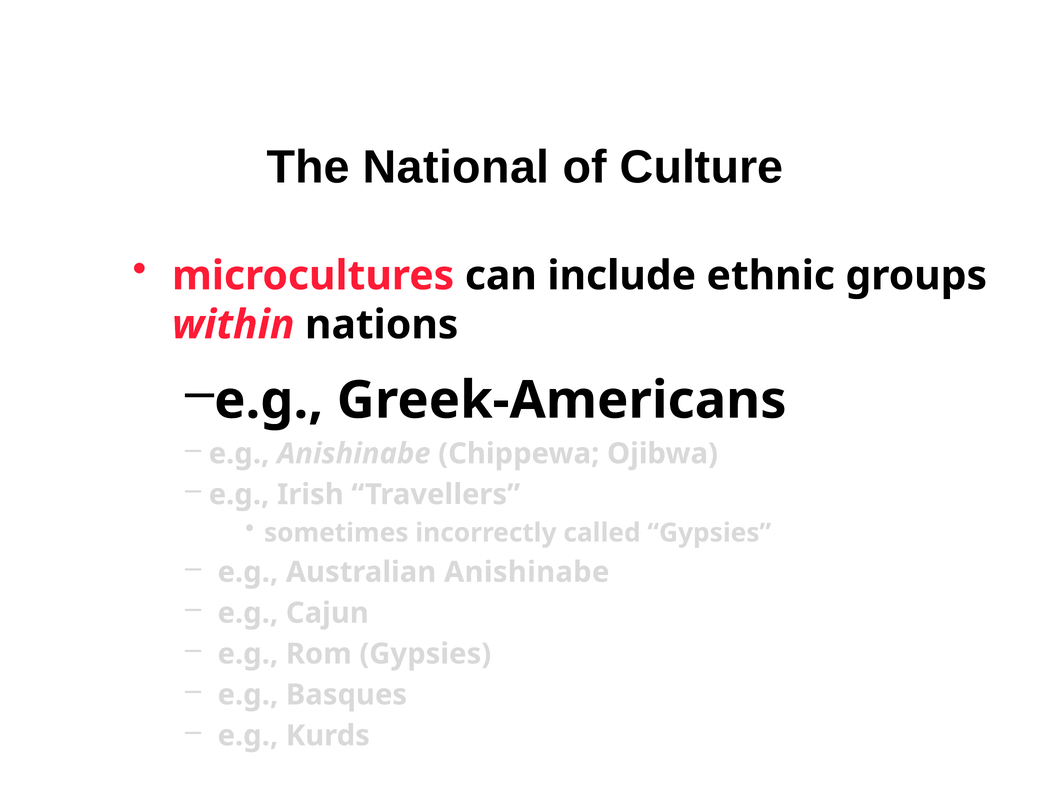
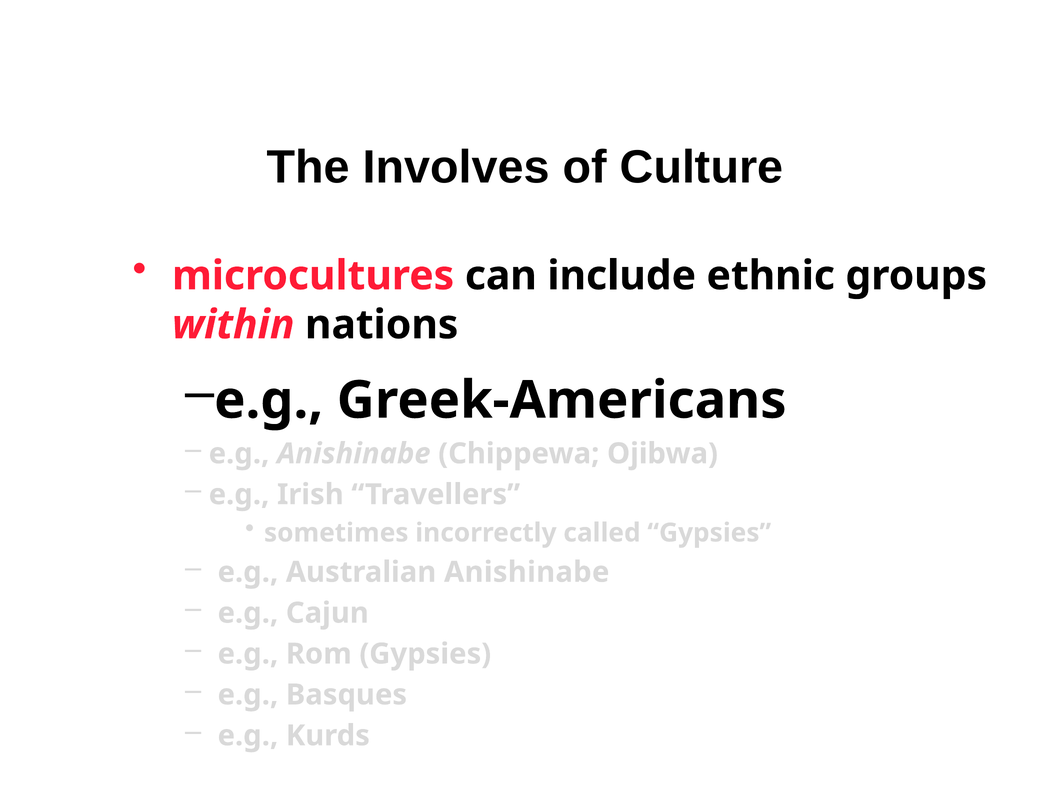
National: National -> Involves (456, 167)
